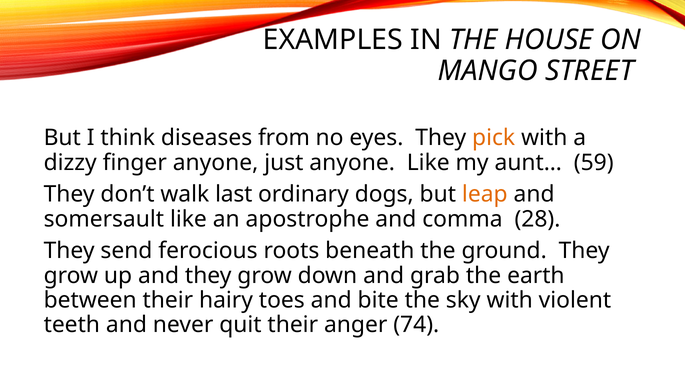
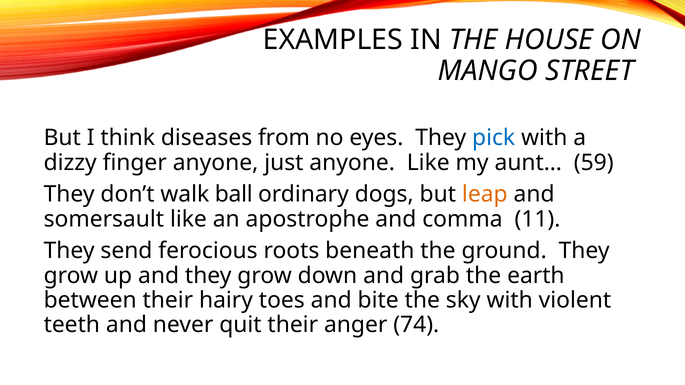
pick colour: orange -> blue (494, 138)
last: last -> ball (234, 195)
28: 28 -> 11 (537, 219)
